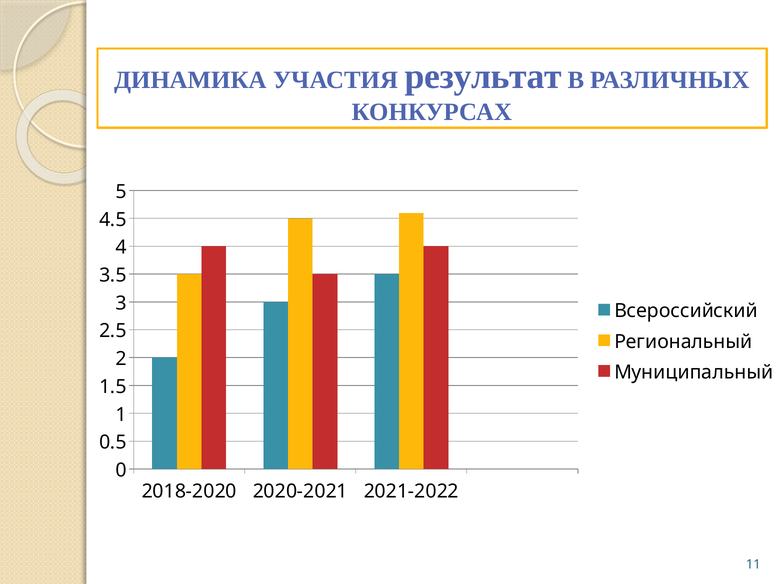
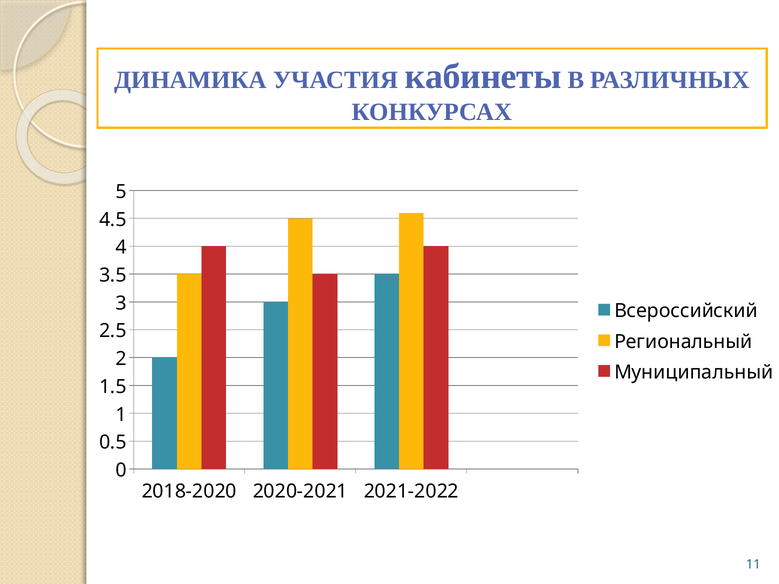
результат: результат -> кабинеты (483, 76)
